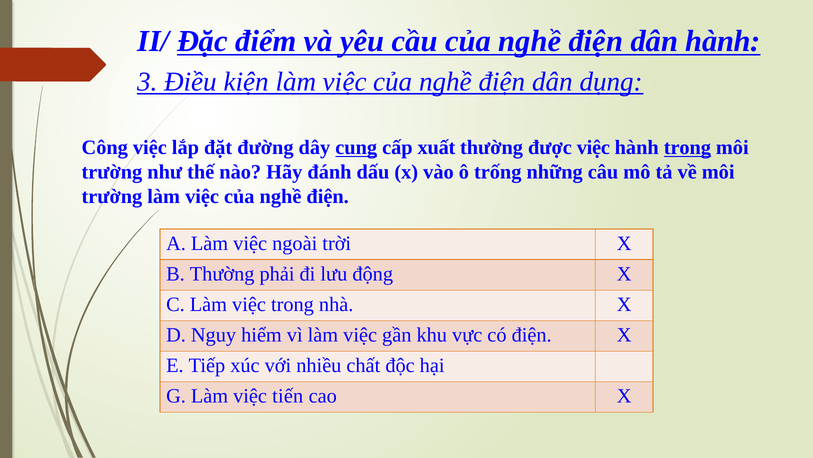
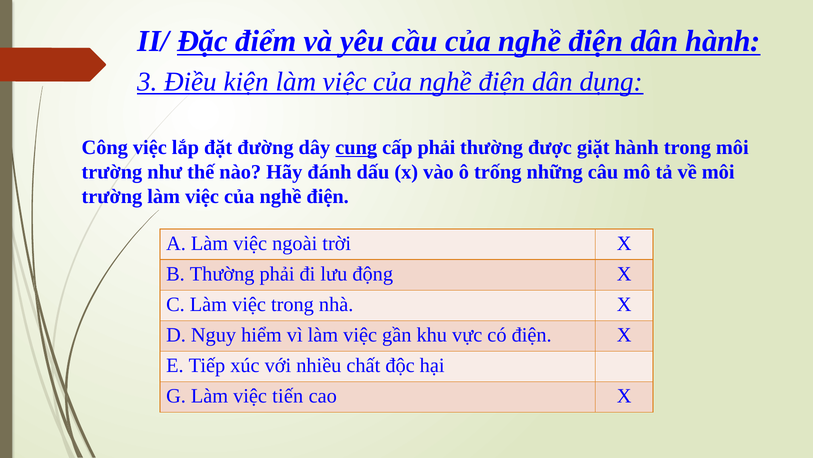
cấp xuất: xuất -> phải (436, 148)
được việc: việc -> giặt (593, 148)
trong underline: present -> none (687, 148)
